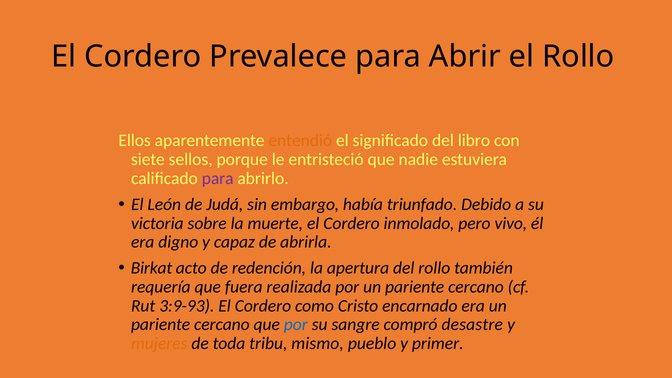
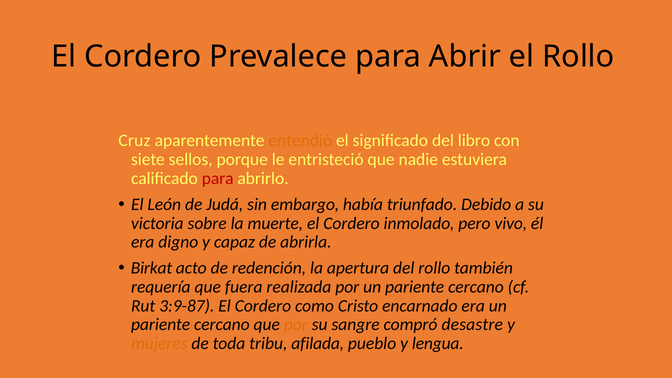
Ellos: Ellos -> Cruz (134, 141)
para colour: purple -> red (218, 178)
3:9-93: 3:9-93 -> 3:9-87 (187, 306)
por colour: blue -> orange (296, 325)
mismo: mismo -> afilada (318, 344)
primer: primer -> lengua (438, 344)
